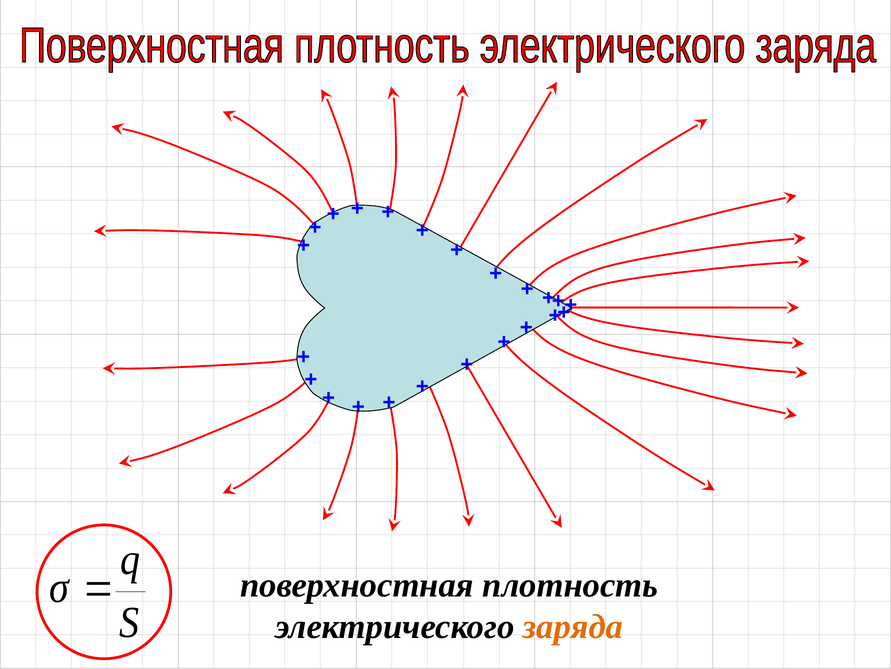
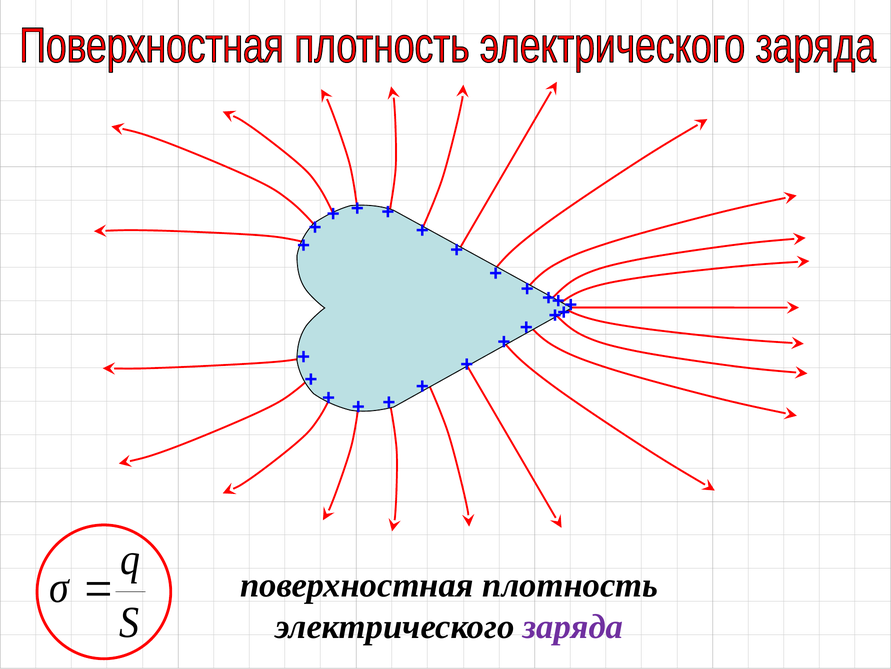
заряда colour: orange -> purple (573, 626)
